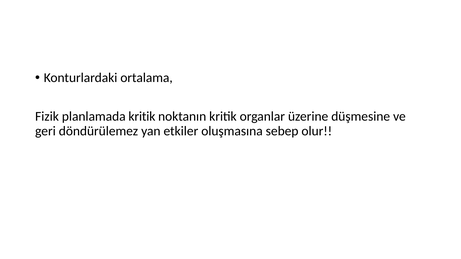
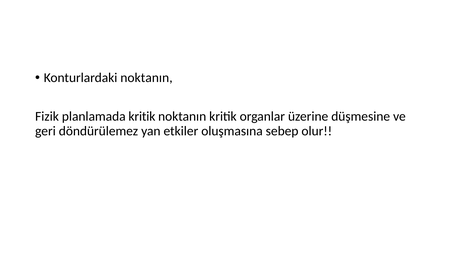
Konturlardaki ortalama: ortalama -> noktanın (146, 78)
